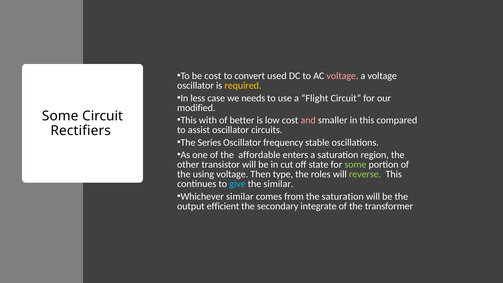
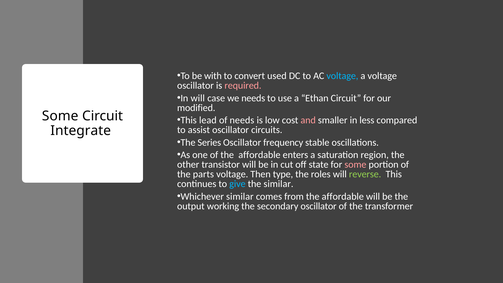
be cost: cost -> with (213, 76)
voltage colour: pink -> light blue (342, 76)
required colour: yellow -> pink (243, 86)
In less: less -> will (198, 98)
Flight: Flight -> Ethan (315, 98)
with: with -> lead (208, 120)
of better: better -> needs (242, 120)
in this: this -> less (367, 120)
Rectifiers: Rectifiers -> Integrate (81, 131)
some colour: light green -> pink (355, 165)
using: using -> parts (203, 174)
from the saturation: saturation -> affordable (343, 196)
efficient: efficient -> working (223, 206)
secondary integrate: integrate -> oscillator (319, 206)
